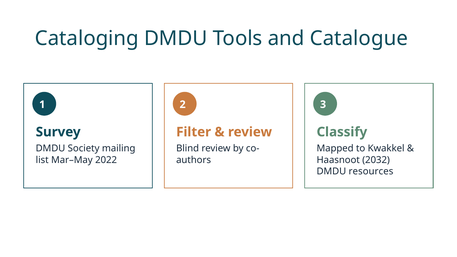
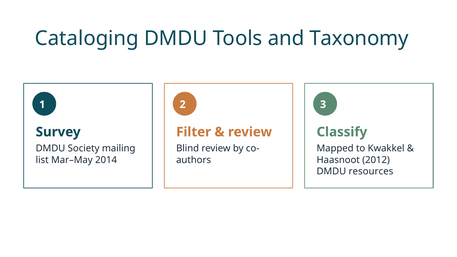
Catalogue: Catalogue -> Taxonomy (359, 38)
2022: 2022 -> 2014 (106, 160)
2032: 2032 -> 2012 (376, 160)
